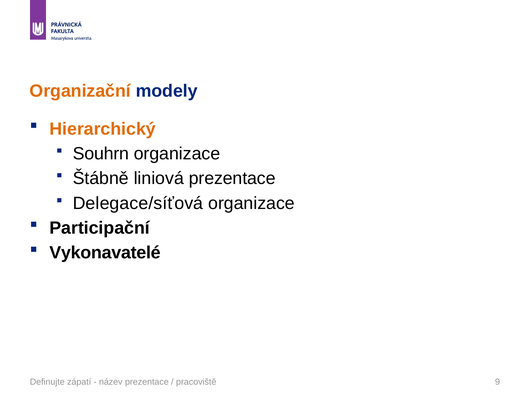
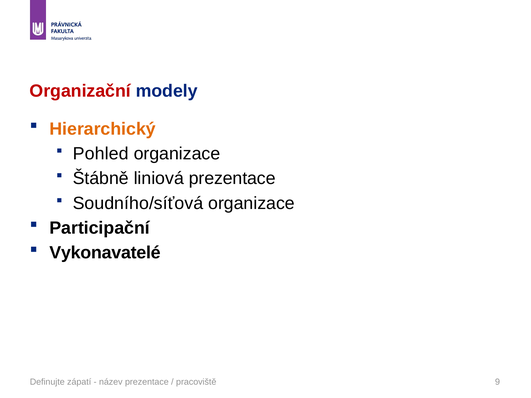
Organizační colour: orange -> red (80, 91)
Souhrn: Souhrn -> Pohled (101, 154)
Delegace/síťová: Delegace/síťová -> Soudního/síťová (138, 203)
